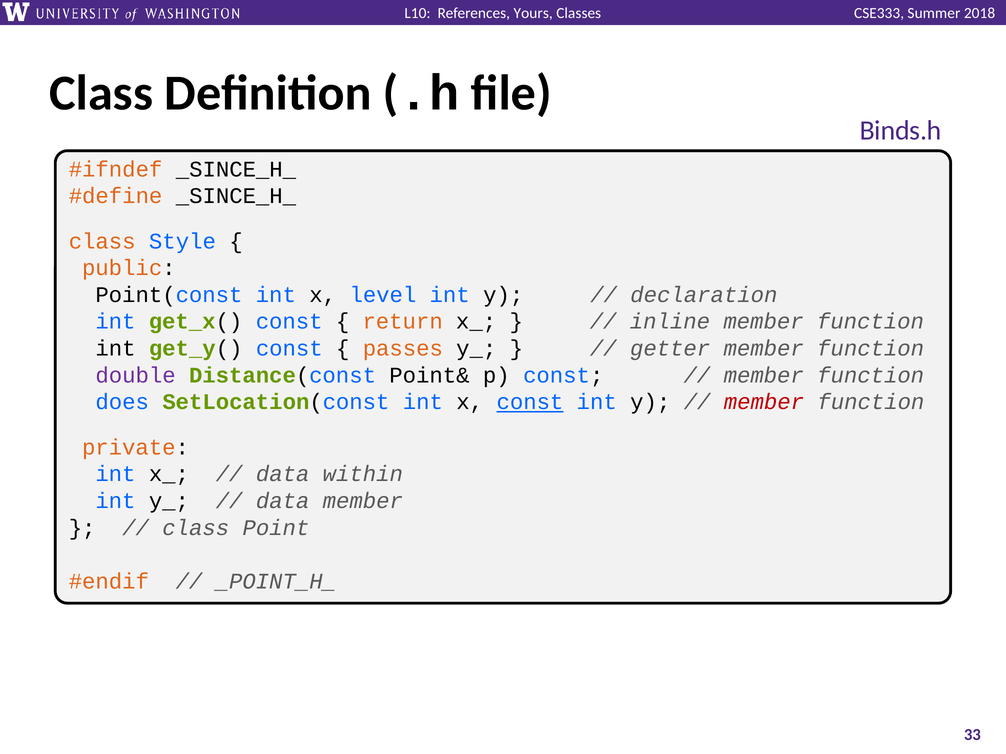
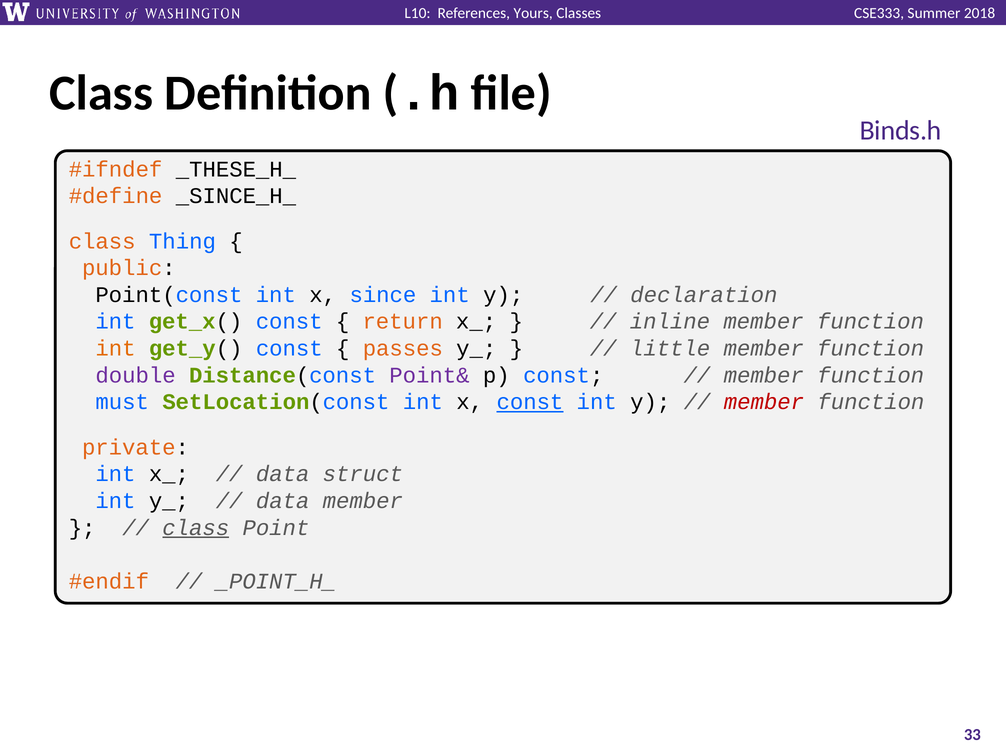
_SINCE_H_: _SINCE_H_ -> _THESE_H_ (236, 169)
Style: Style -> Thing (182, 241)
level: level -> since (383, 295)
int colour: black -> orange (116, 349)
getter: getter -> little (670, 349)
Point& colour: black -> purple (429, 375)
does: does -> must (122, 402)
within: within -> struct (363, 474)
class underline: none -> present (196, 528)
